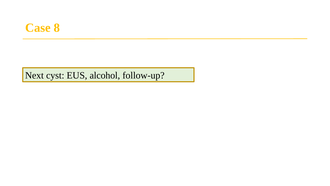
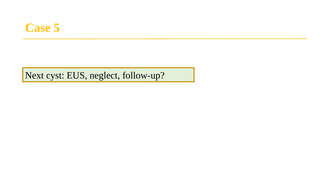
8: 8 -> 5 (57, 28)
alcohol: alcohol -> neglect (105, 75)
